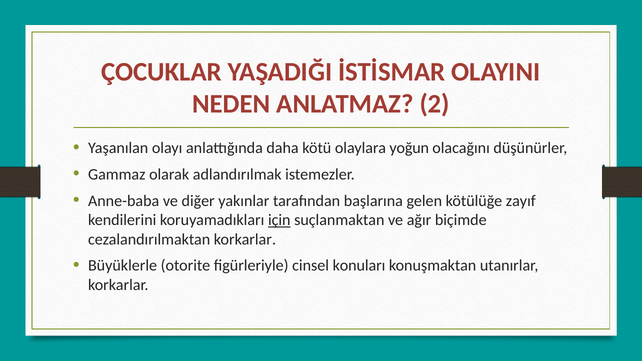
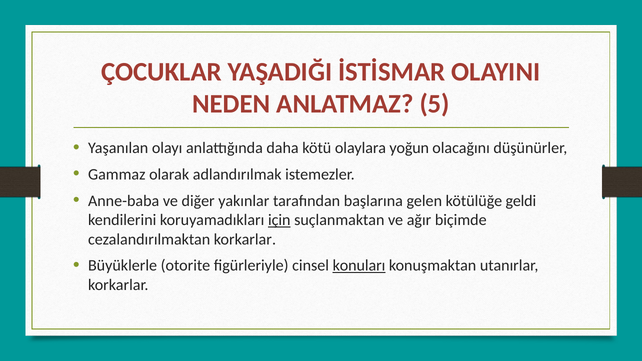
2: 2 -> 5 (435, 104)
zayıf: zayıf -> geldi (521, 201)
konuları underline: none -> present (359, 266)
